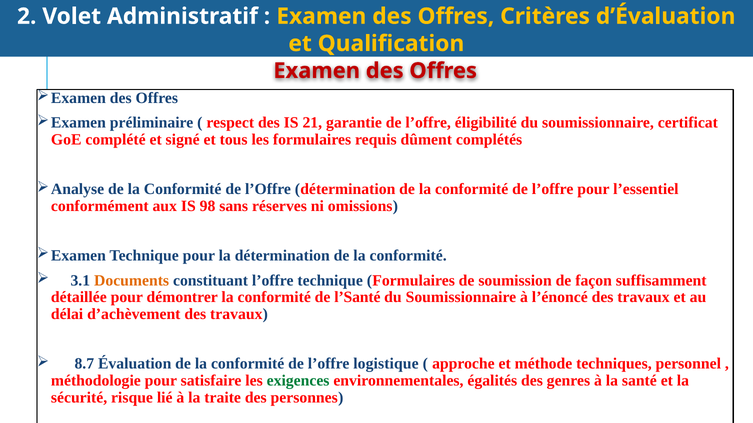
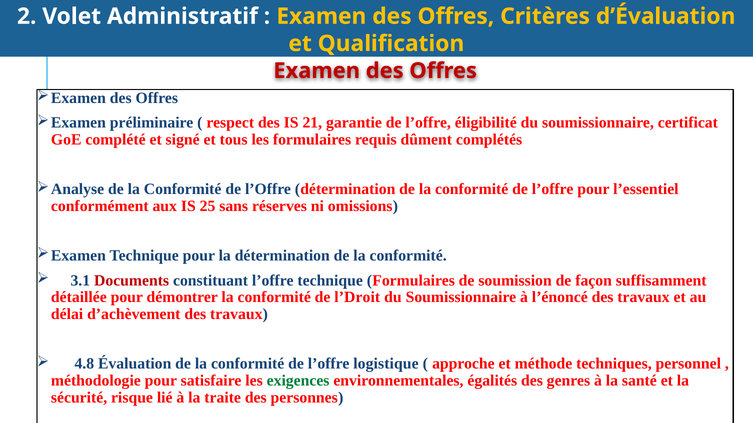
98: 98 -> 25 (208, 206)
Documents colour: orange -> red (132, 281)
l’Santé: l’Santé -> l’Droit (357, 298)
8.7: 8.7 -> 4.8 (84, 364)
